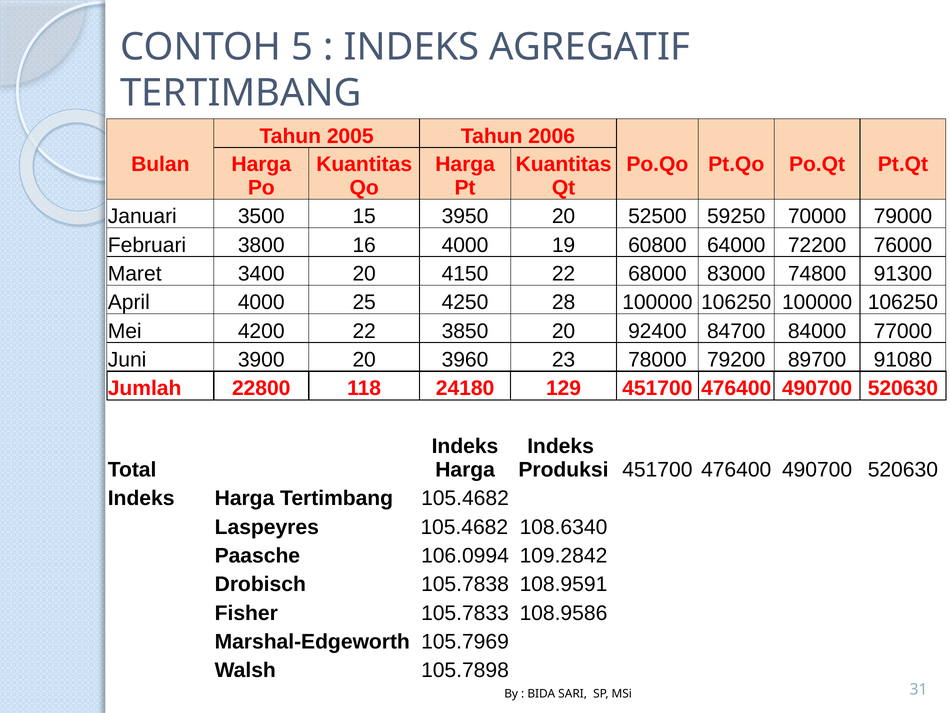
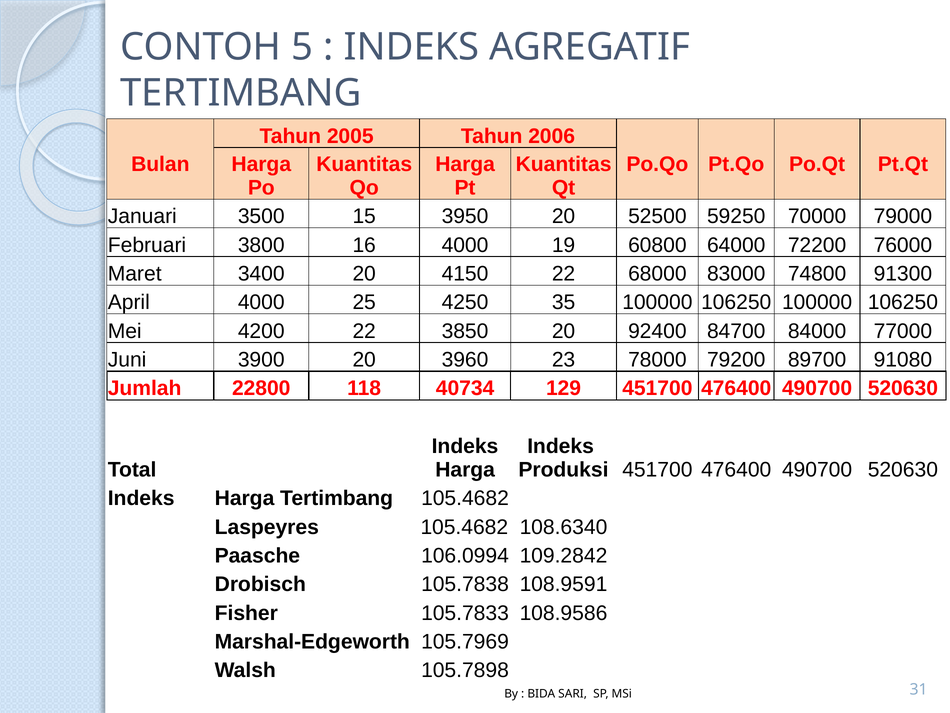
28: 28 -> 35 (564, 302)
24180: 24180 -> 40734 (465, 388)
